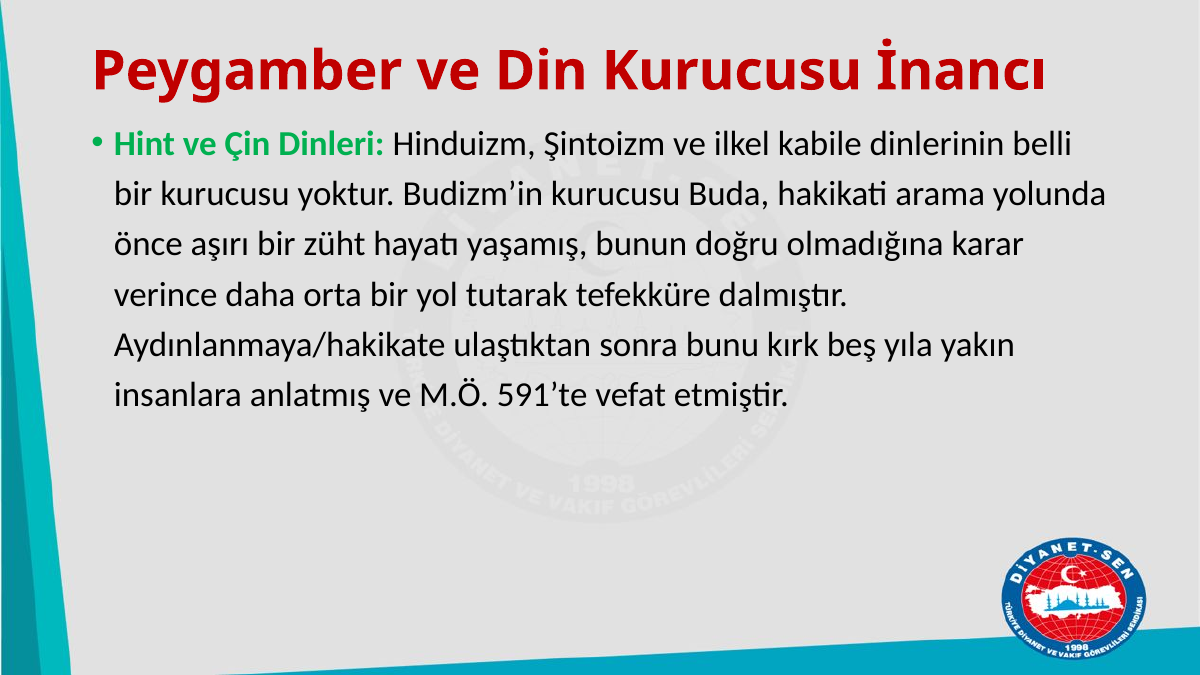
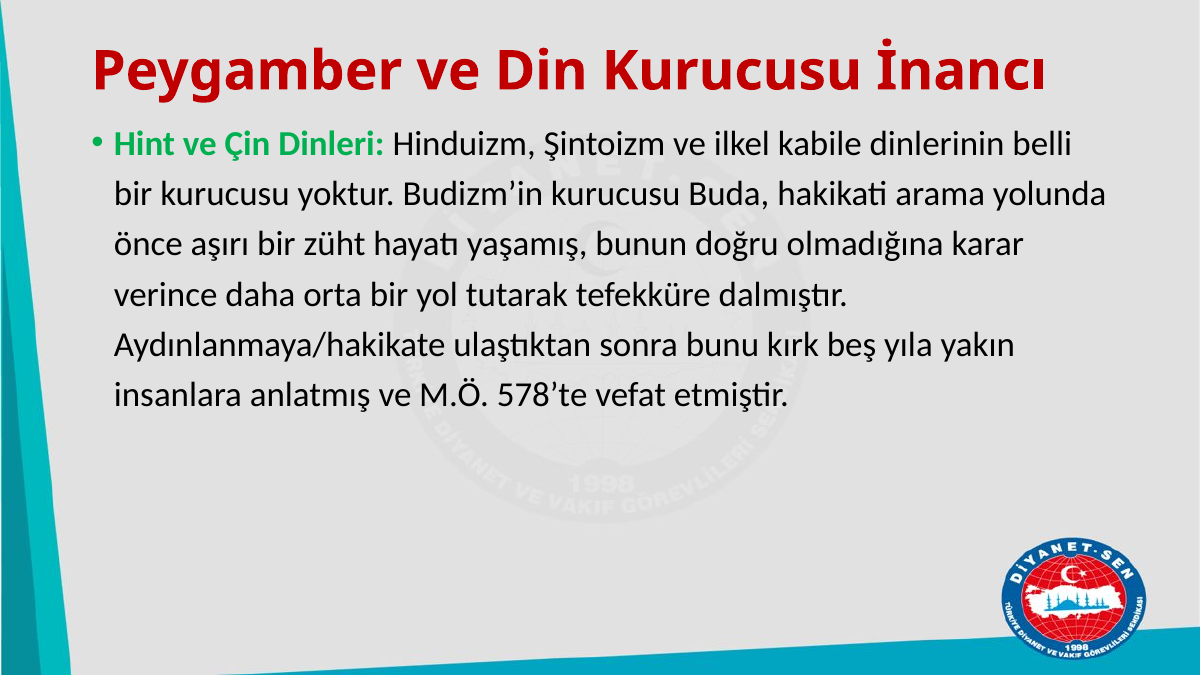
591’te: 591’te -> 578’te (542, 395)
